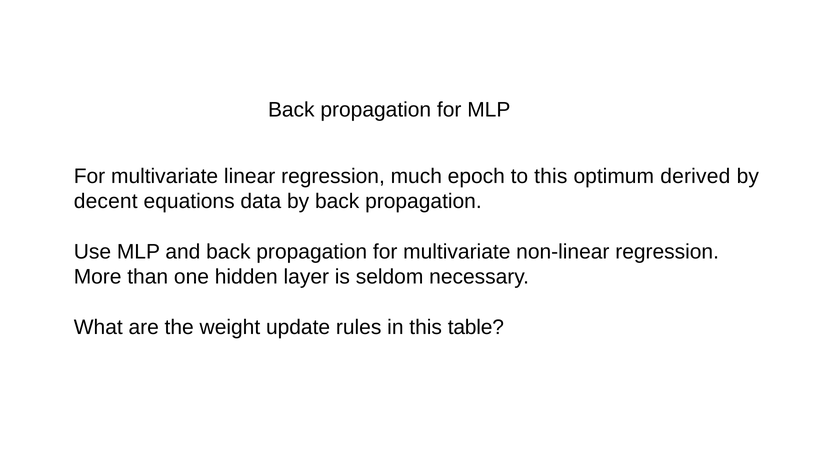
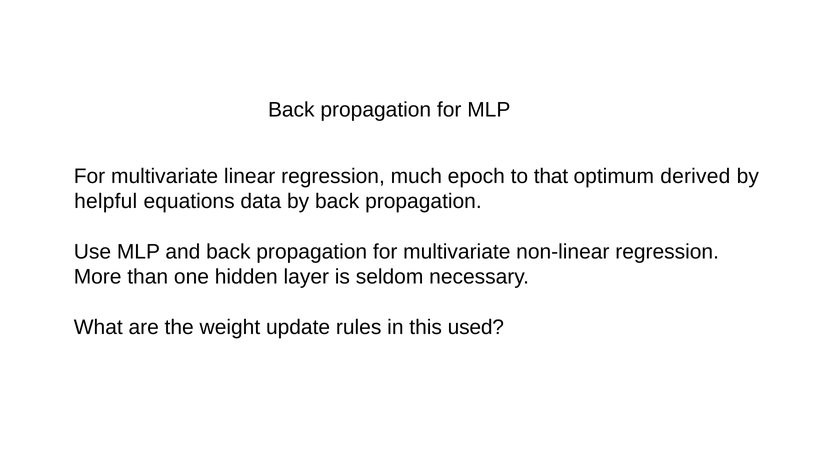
to this: this -> that (551, 176)
decent: decent -> helpful (106, 201)
table: table -> used (476, 327)
